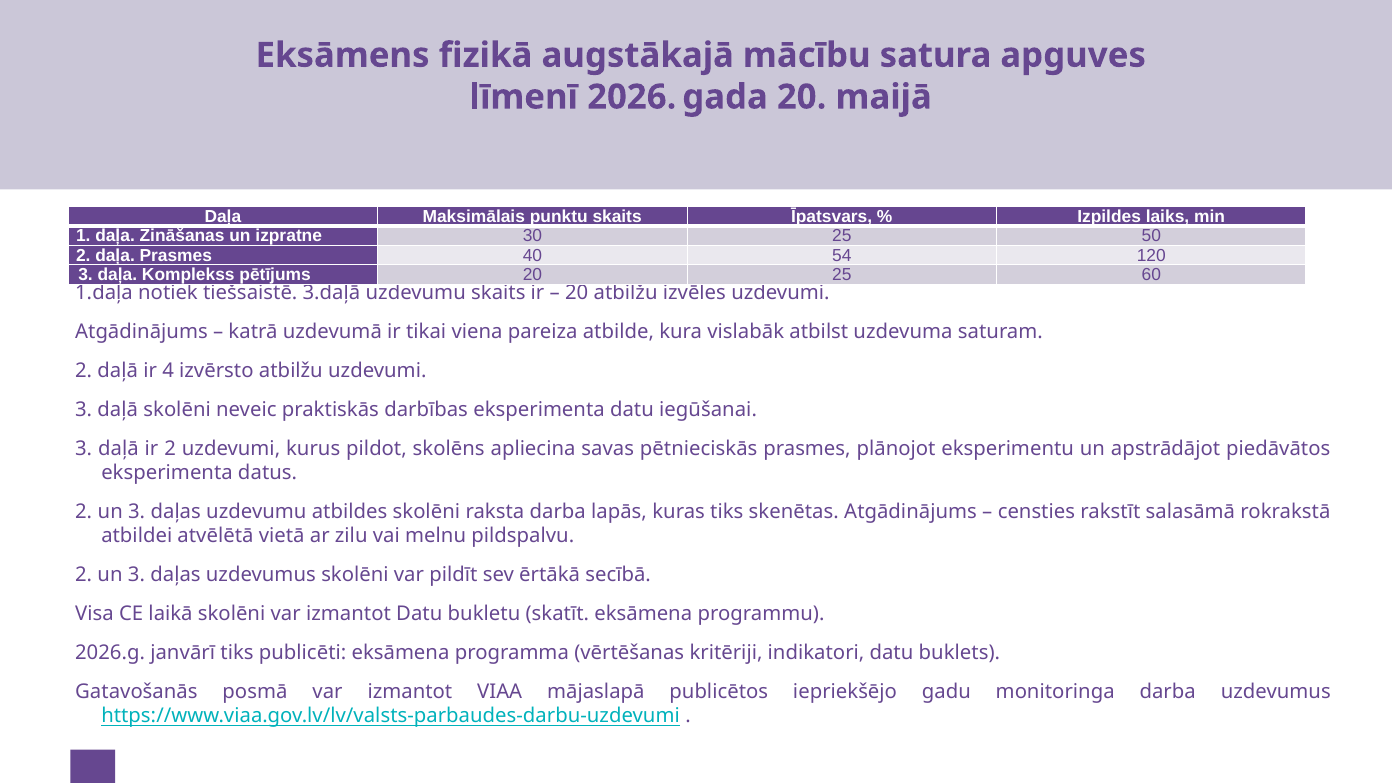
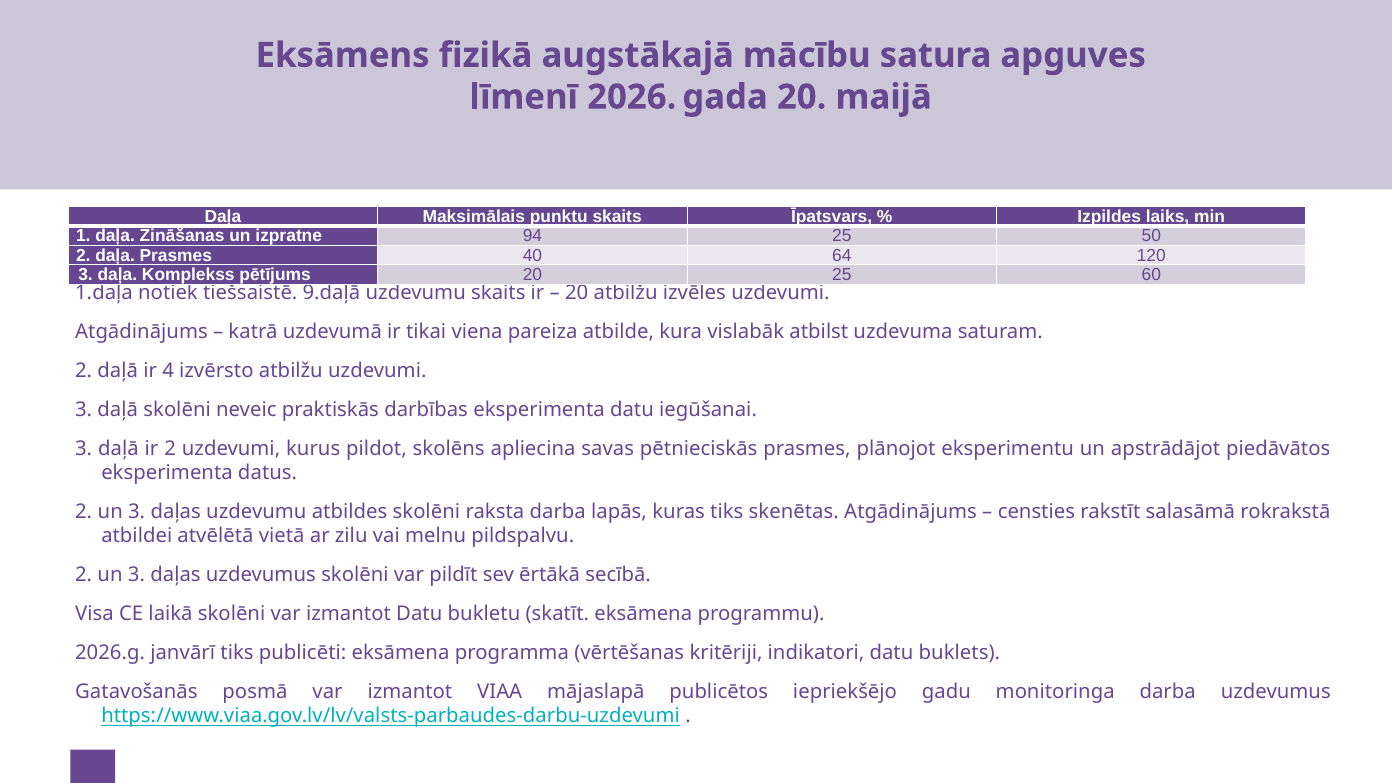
30: 30 -> 94 (532, 236)
54: 54 -> 64 (842, 255)
3.daļā: 3.daļā -> 9.daļā (331, 293)
